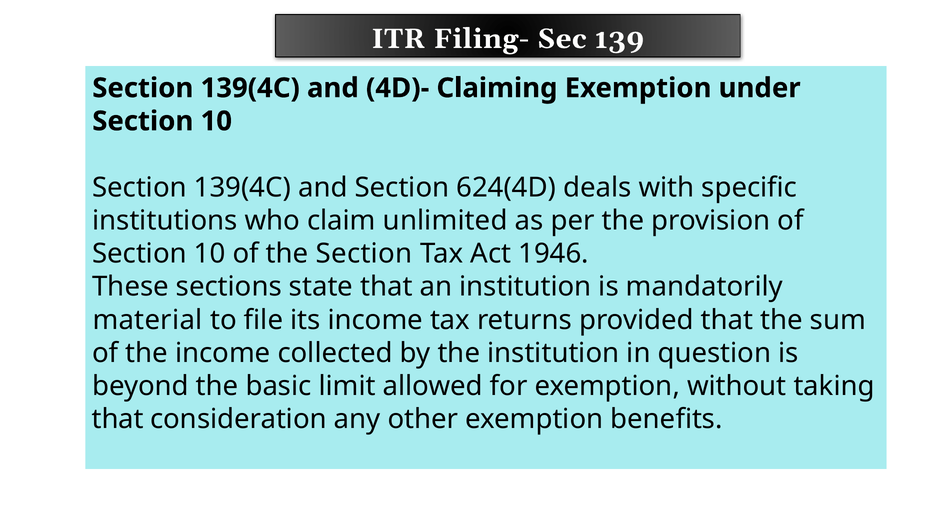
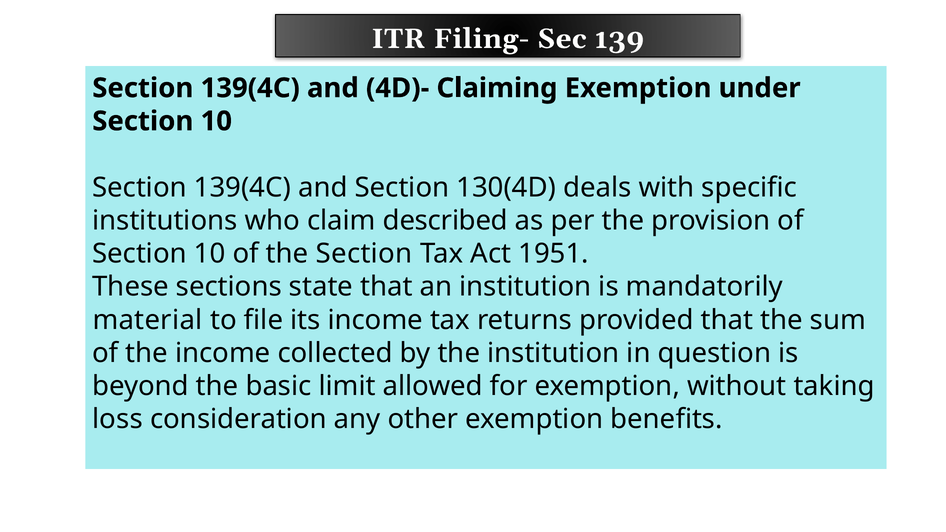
624(4D: 624(4D -> 130(4D (506, 187)
unlimited: unlimited -> described (445, 221)
1946: 1946 -> 1951 (554, 254)
that: that -> loss (118, 419)
